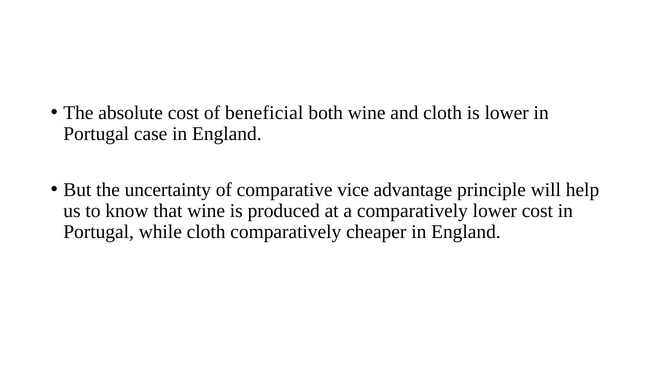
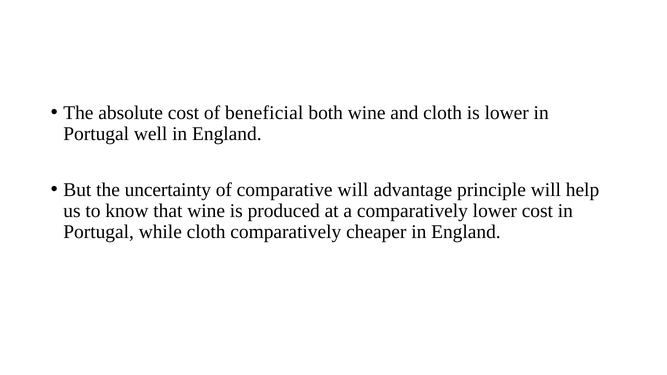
case: case -> well (151, 134)
comparative vice: vice -> will (353, 190)
